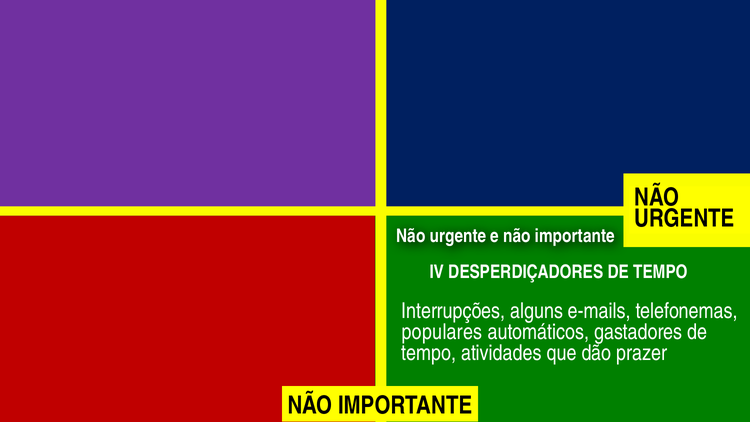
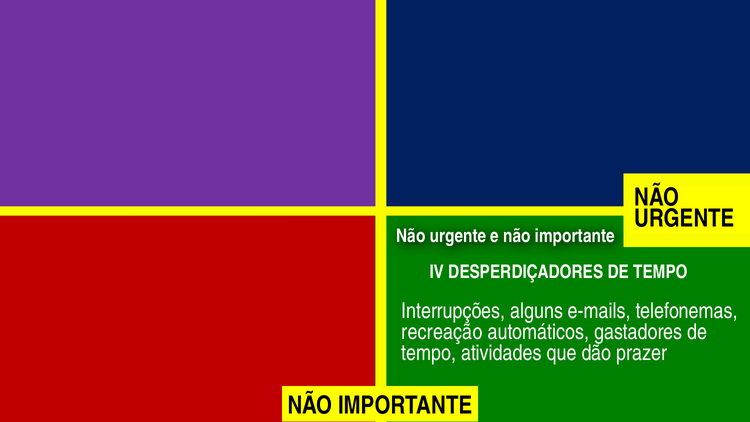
populares: populares -> recreação (442, 332)
